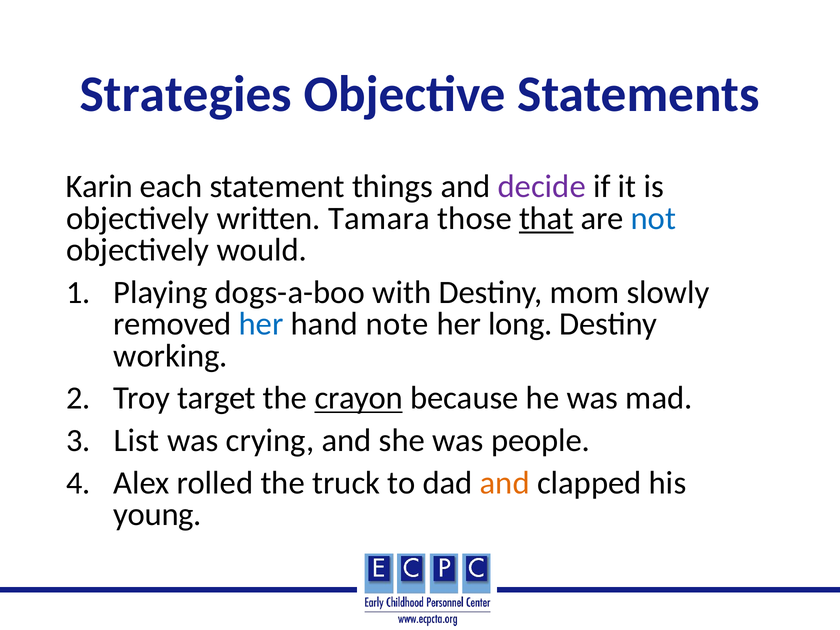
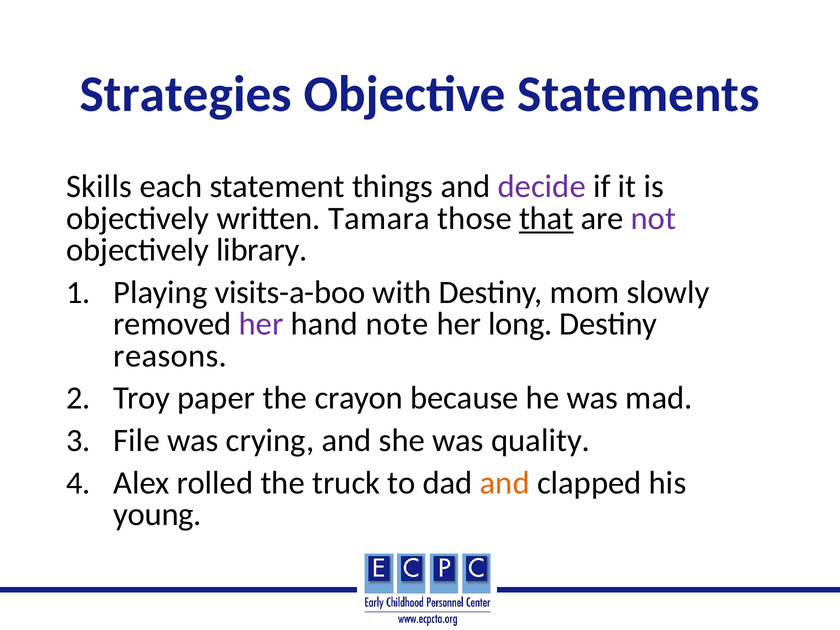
Karin: Karin -> Skills (99, 187)
not colour: blue -> purple (653, 218)
would: would -> library (262, 250)
dogs-a-boo: dogs-a-boo -> visits-a-boo (290, 292)
her colour: blue -> purple (261, 324)
working: working -> reasons (170, 356)
target: target -> paper (216, 398)
crayon underline: present -> none (359, 398)
List: List -> File (137, 440)
people: people -> quality (541, 440)
